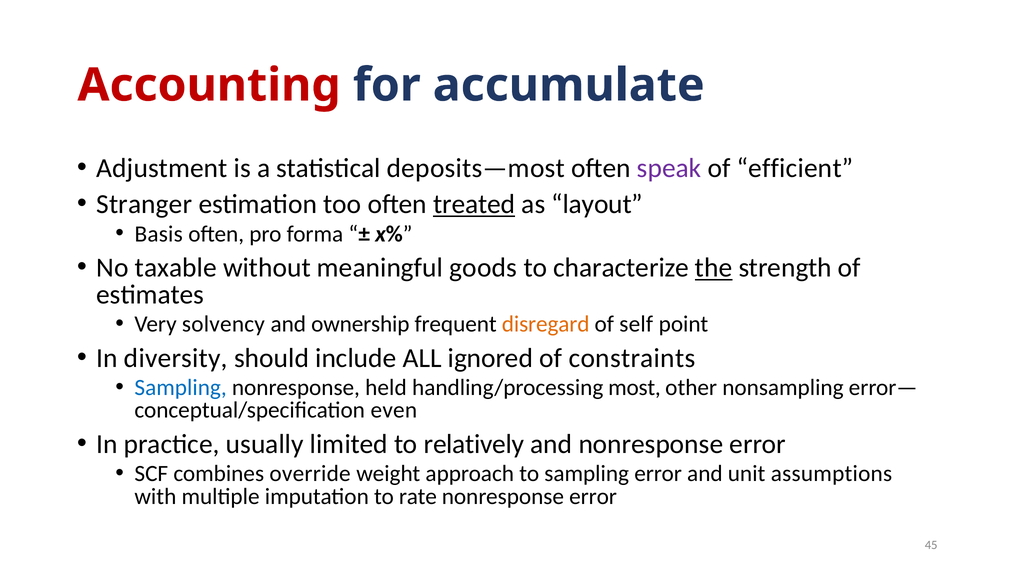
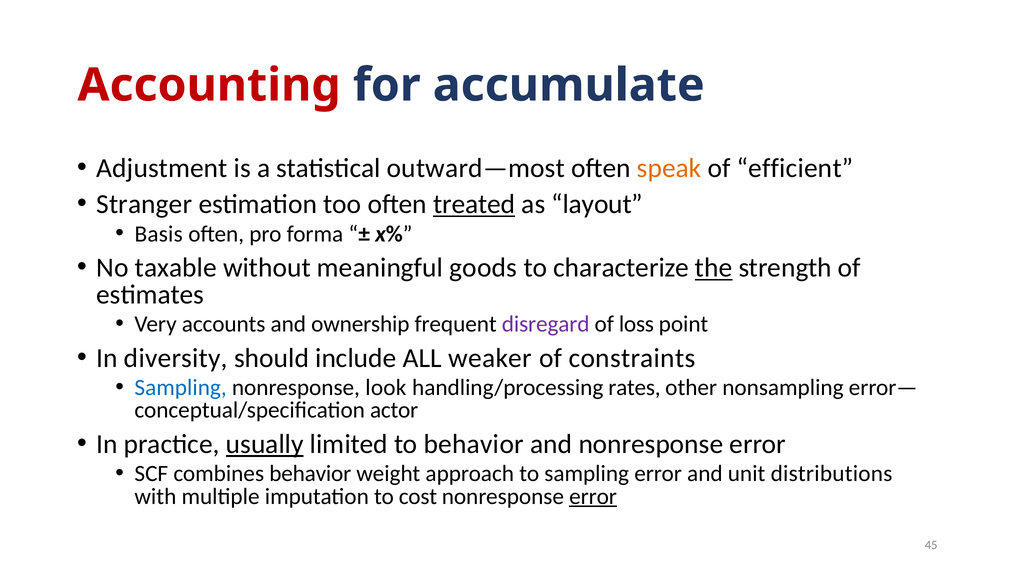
deposits—most: deposits—most -> outward—most (476, 168)
speak colour: purple -> orange (669, 168)
solvency: solvency -> accounts (224, 324)
disregard colour: orange -> purple (546, 324)
self: self -> loss (636, 324)
ignored: ignored -> weaker (490, 358)
held: held -> look (386, 388)
most: most -> rates (634, 388)
even: even -> actor (394, 410)
usually underline: none -> present (265, 444)
to relatively: relatively -> behavior (474, 444)
combines override: override -> behavior (310, 474)
assumptions: assumptions -> distributions (832, 474)
rate: rate -> cost (418, 496)
error underline: none -> present (593, 496)
